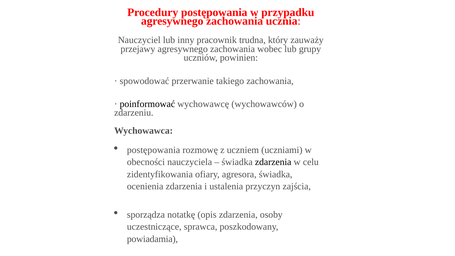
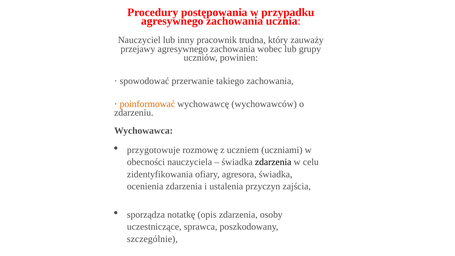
poinformować colour: black -> orange (147, 104)
postępowania: postępowania -> przygotowuje (154, 150)
powiadamia: powiadamia -> szczególnie (152, 239)
